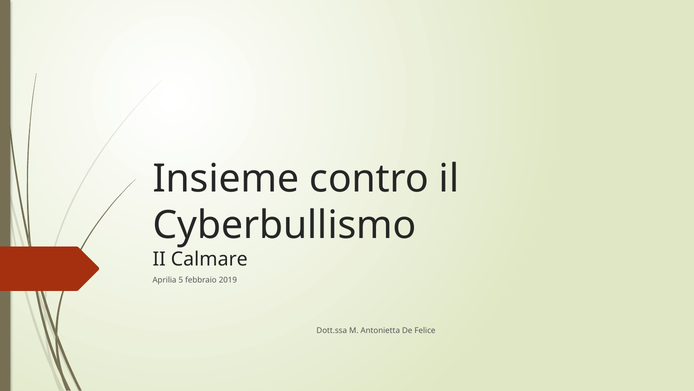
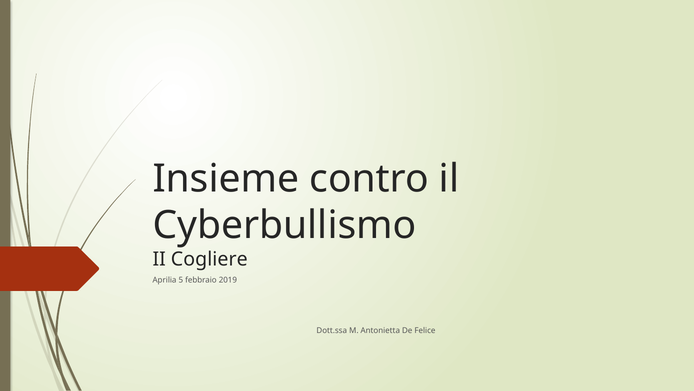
Calmare: Calmare -> Cogliere (209, 259)
